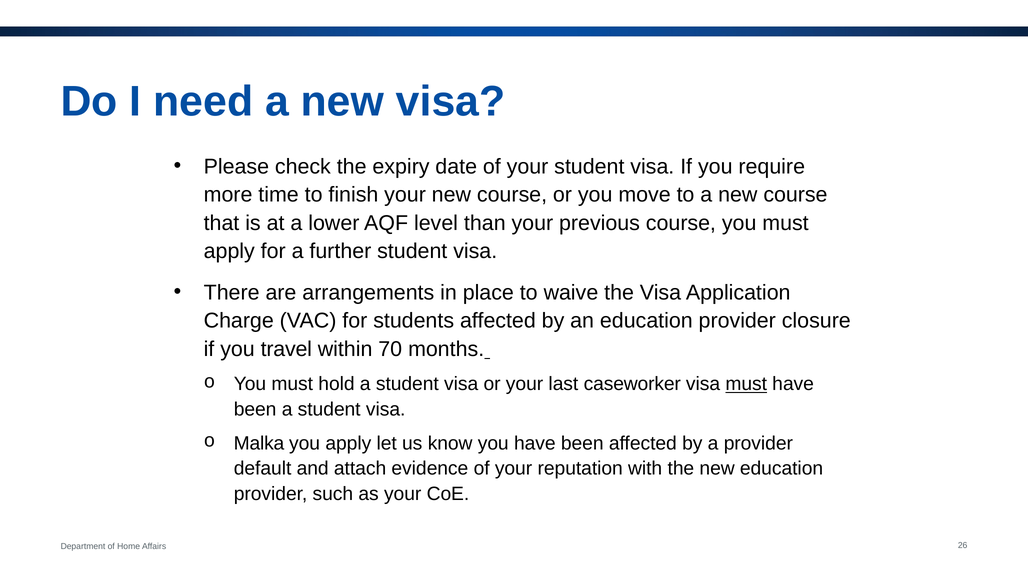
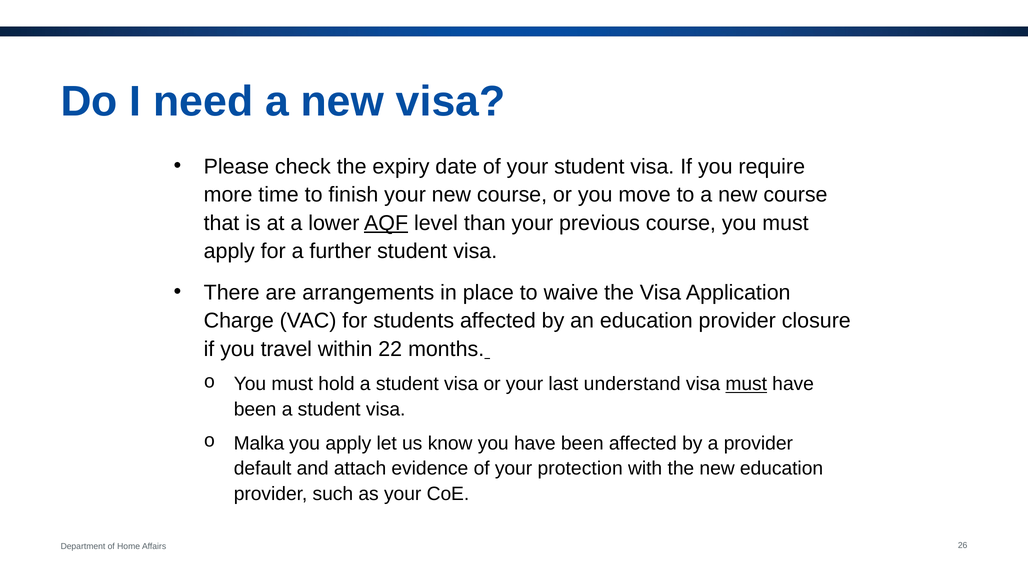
AQF underline: none -> present (386, 223)
70: 70 -> 22 (390, 349)
caseworker: caseworker -> understand (632, 384)
reputation: reputation -> protection (580, 468)
